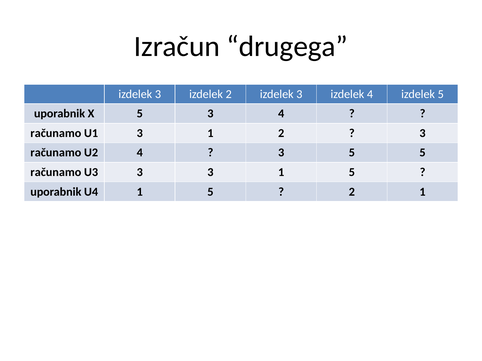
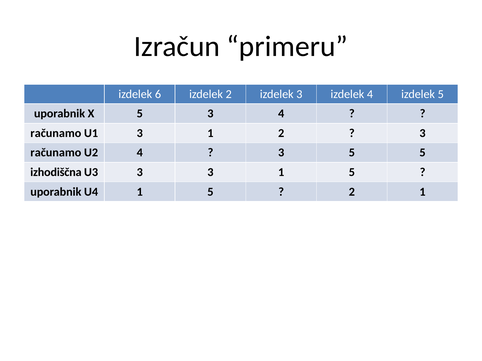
drugega: drugega -> primeru (287, 47)
3: 3 -> 6 (158, 94)
računamo: računamo -> izhodiščna (56, 172)
